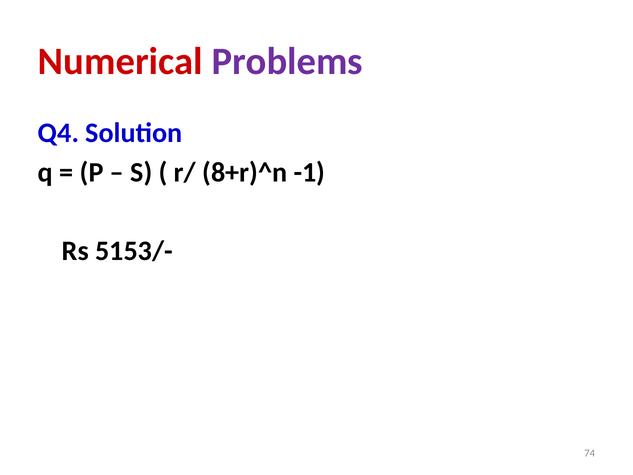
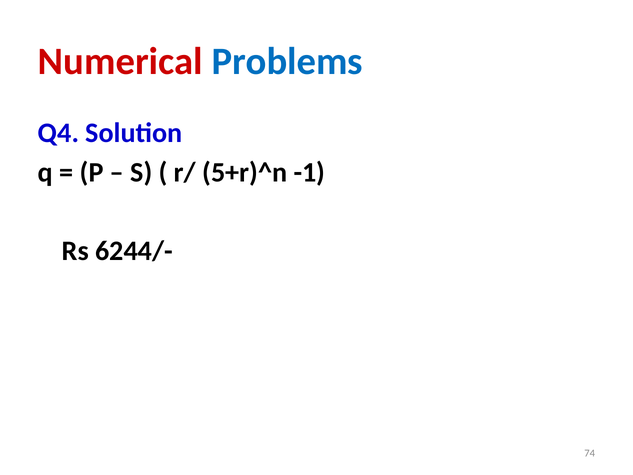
Problems colour: purple -> blue (287, 61)
8+r)^n: 8+r)^n -> 5+r)^n (245, 172)
5153/-: 5153/- -> 6244/- (134, 251)
